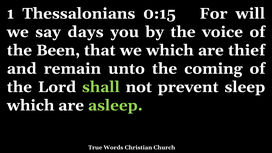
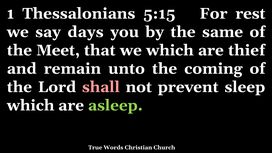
0:15: 0:15 -> 5:15 (159, 14)
will: will -> rest (250, 14)
voice: voice -> same (223, 32)
Been: Been -> Meet (58, 50)
shall colour: light green -> pink (101, 87)
